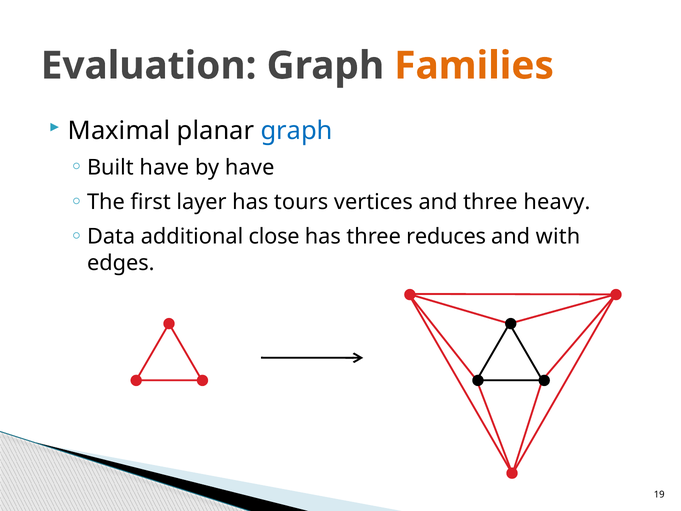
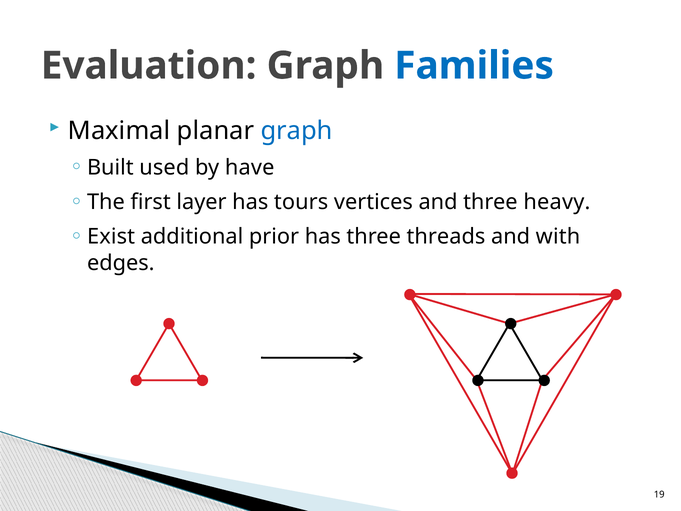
Families colour: orange -> blue (474, 66)
Built have: have -> used (164, 167)
Data: Data -> Exist (111, 237)
close: close -> prior (274, 237)
reduces: reduces -> threads (446, 237)
